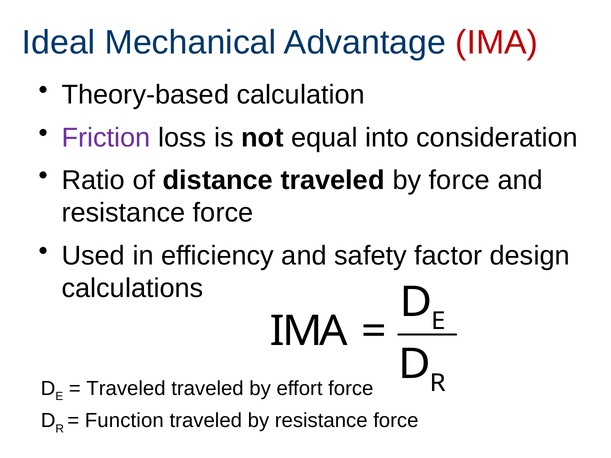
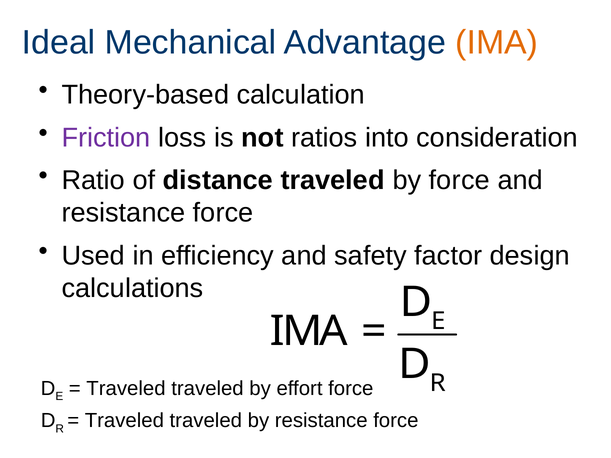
IMA colour: red -> orange (497, 42)
equal: equal -> ratios (324, 138)
Function: Function -> Traveled (124, 421)
